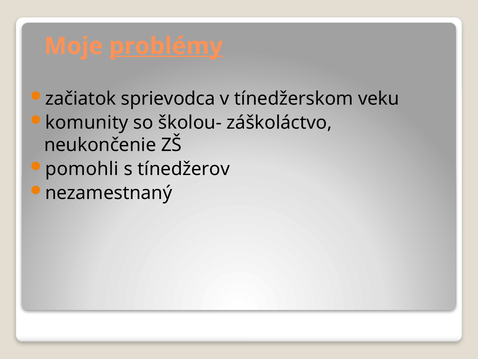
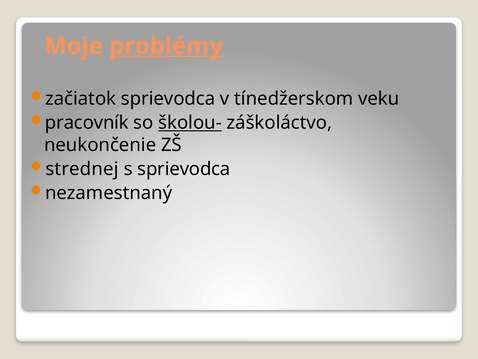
komunity: komunity -> pracovník (87, 123)
školou- underline: none -> present (190, 123)
pomohli: pomohli -> strednej (82, 169)
s tínedžerov: tínedžerov -> sprievodca (184, 169)
